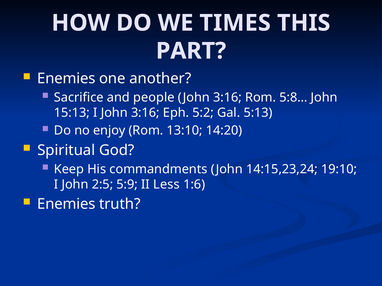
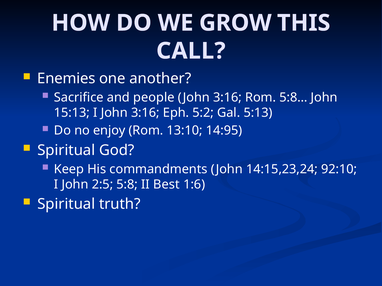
TIMES: TIMES -> GROW (235, 23)
PART: PART -> CALL (191, 51)
14:20: 14:20 -> 14:95 (224, 131)
19:10: 19:10 -> 92:10 (339, 169)
5:9: 5:9 -> 5:8 (127, 185)
Less: Less -> Best (166, 185)
Enemies: Enemies -> Spiritual (66, 204)
